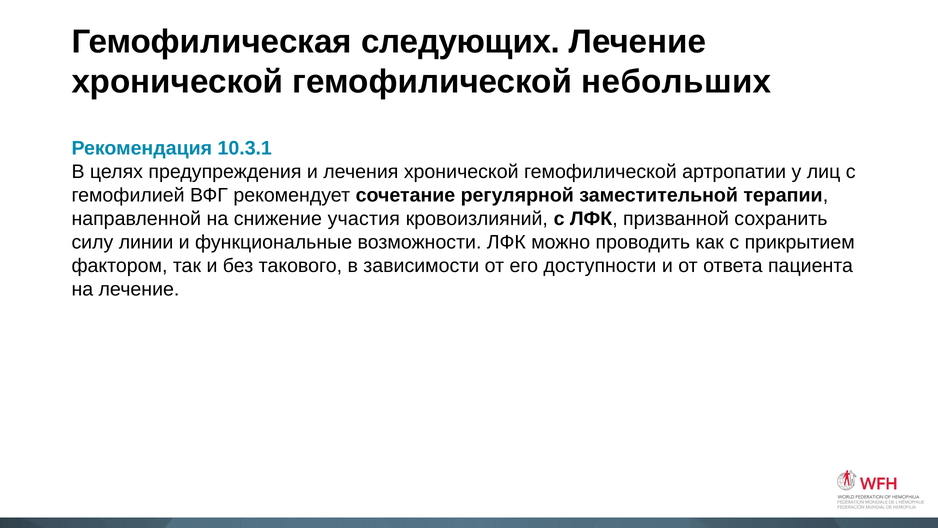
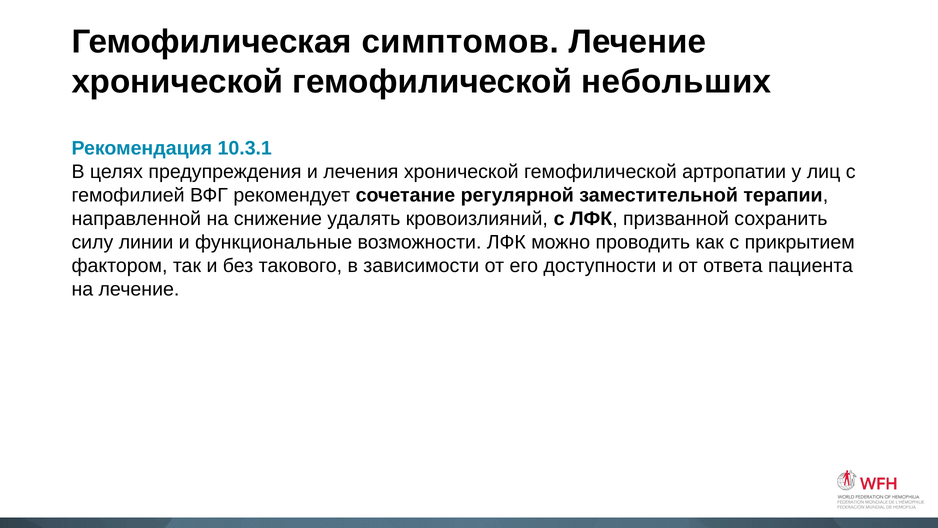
следующих: следующих -> симптомов (460, 42)
участия: участия -> удалять (364, 219)
